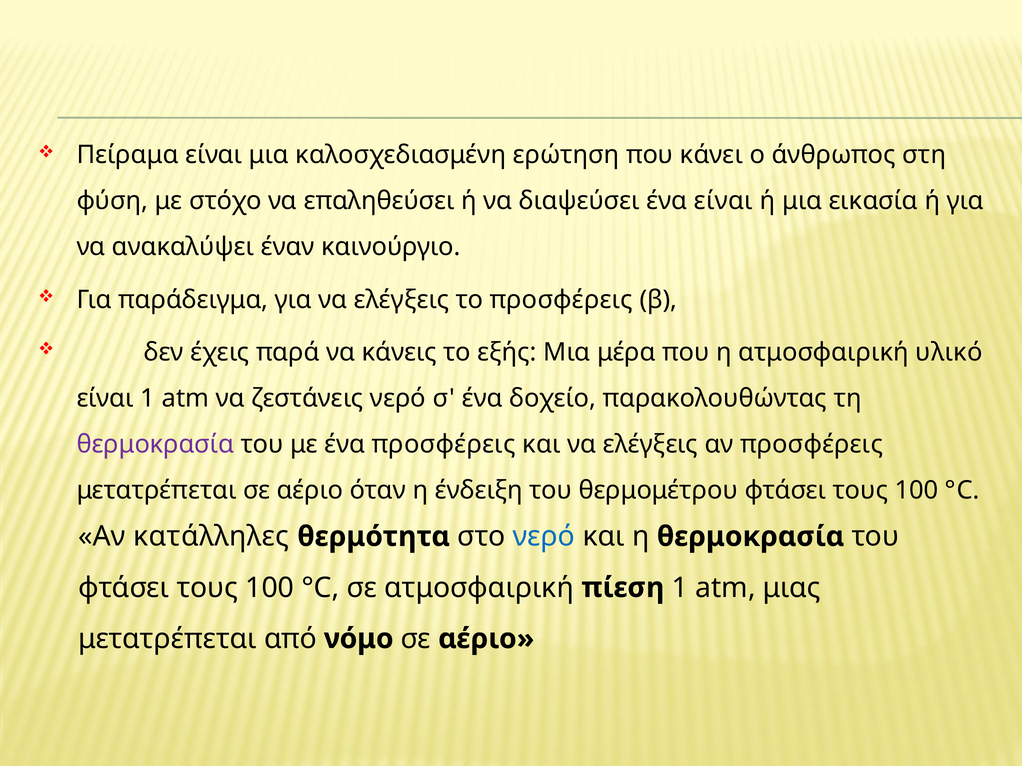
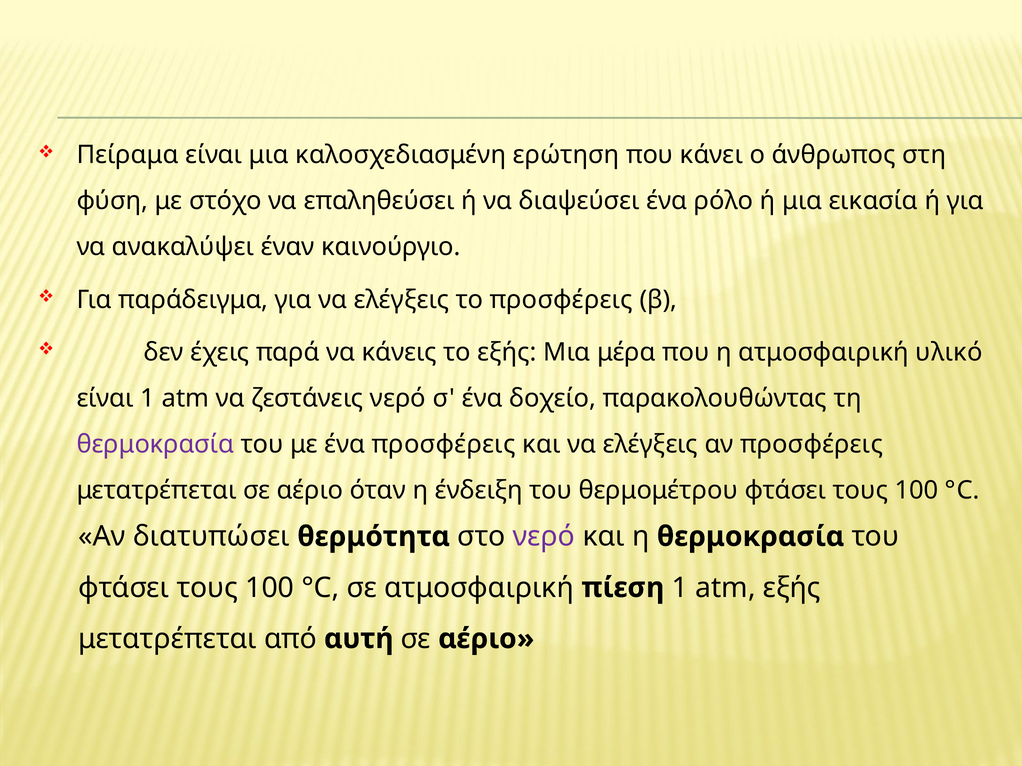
ένα είναι: είναι -> ρόλο (723, 201)
κατάλληλες: κατάλληλες -> διατυπώσει (211, 537)
νερό colour: blue -> purple (544, 537)
atm μιας: μιας -> εξής (792, 588)
νόμο: νόμο -> αυτή (359, 639)
